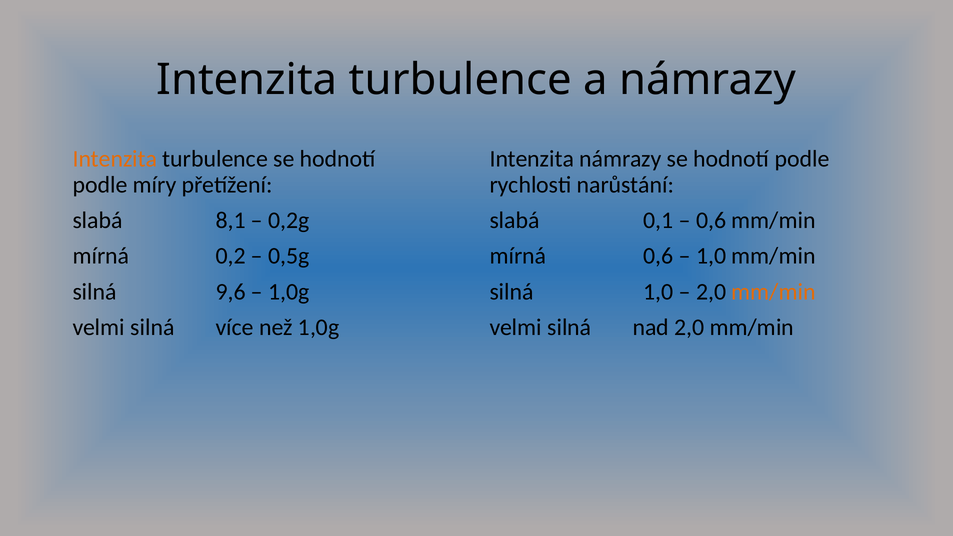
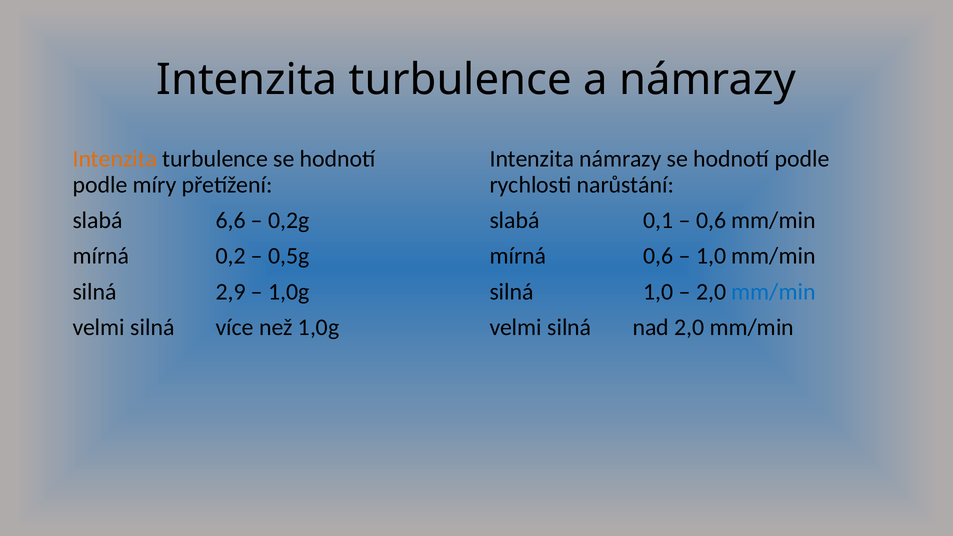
8,1: 8,1 -> 6,6 (231, 220)
9,6: 9,6 -> 2,9 (231, 292)
mm/min colour: orange -> blue (774, 292)
